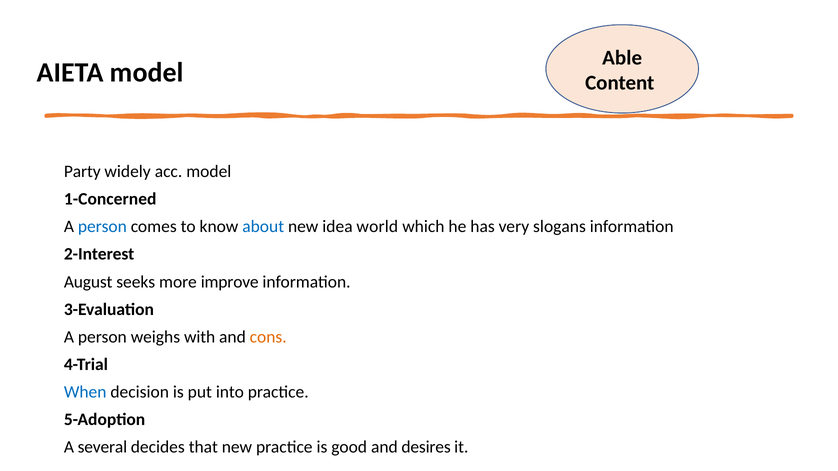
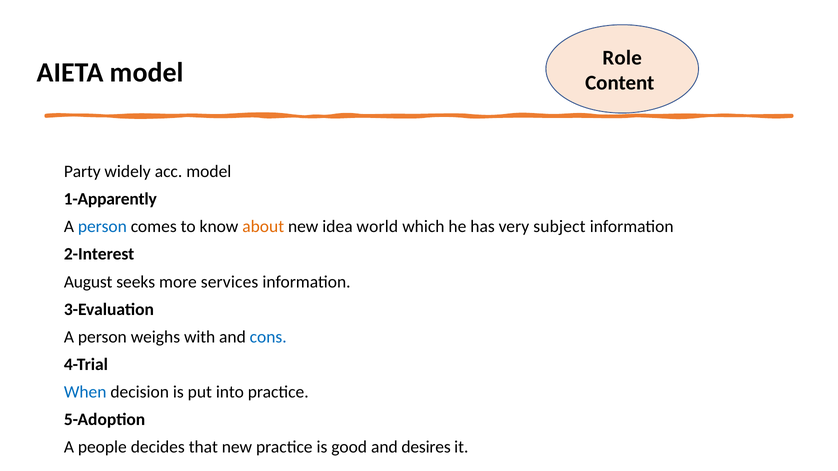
Able: Able -> Role (622, 58)
1-Concerned: 1-Concerned -> 1-Apparently (110, 199)
about colour: blue -> orange (263, 227)
slogans: slogans -> subject (559, 227)
improve: improve -> services (230, 282)
cons colour: orange -> blue (268, 337)
several: several -> people (102, 448)
